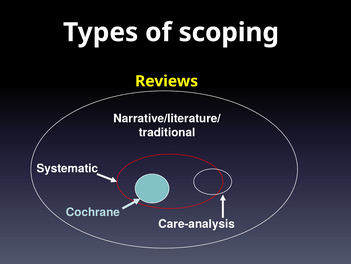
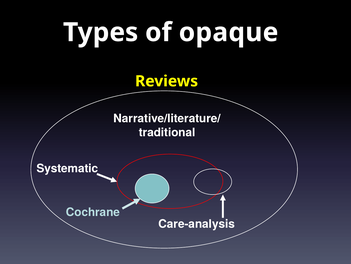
scoping: scoping -> opaque (229, 32)
